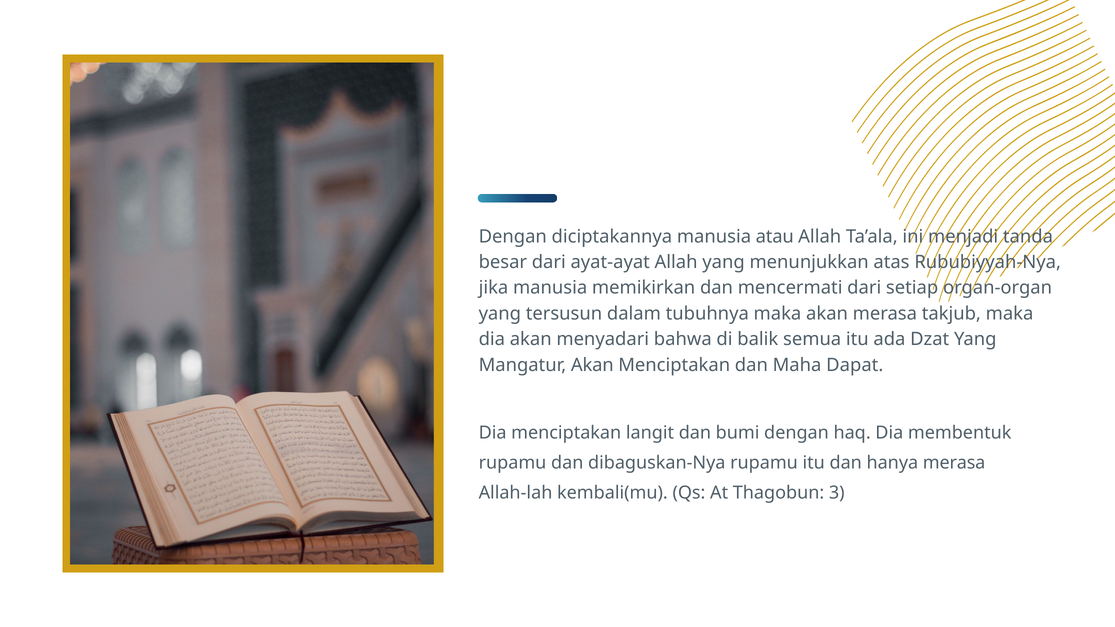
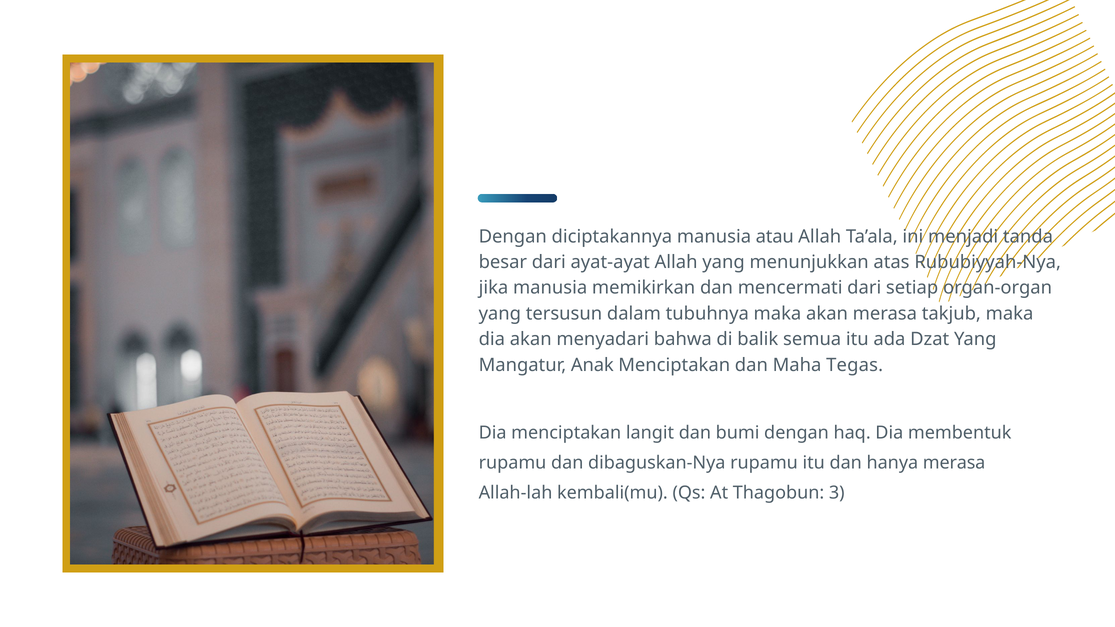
Mangatur Akan: Akan -> Anak (592, 365)
Dapat: Dapat -> Tegas (855, 365)
